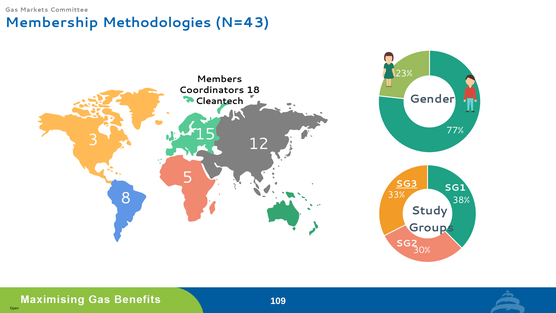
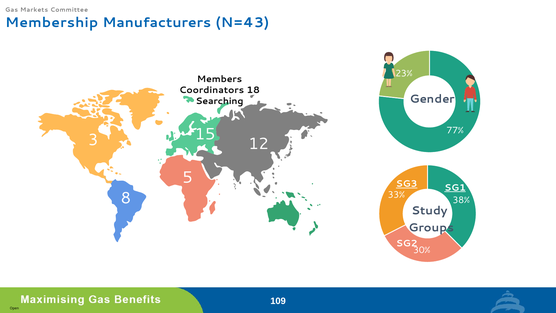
Methodologies: Methodologies -> Manufacturers (157, 22)
Cleantech: Cleantech -> Searching (220, 101)
SG1 underline: none -> present (455, 187)
